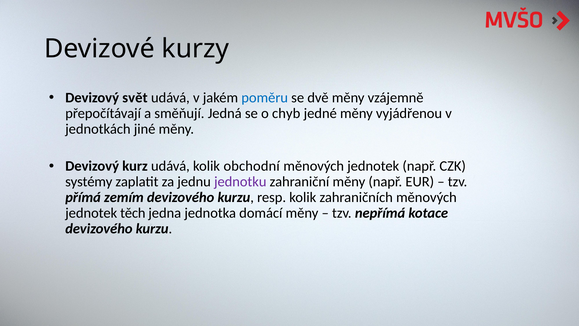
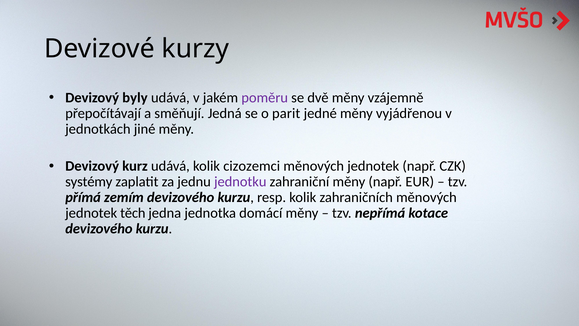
svět: svět -> byly (135, 98)
poměru colour: blue -> purple (265, 98)
chyb: chyb -> parit (286, 113)
obchodní: obchodní -> cizozemci (252, 166)
